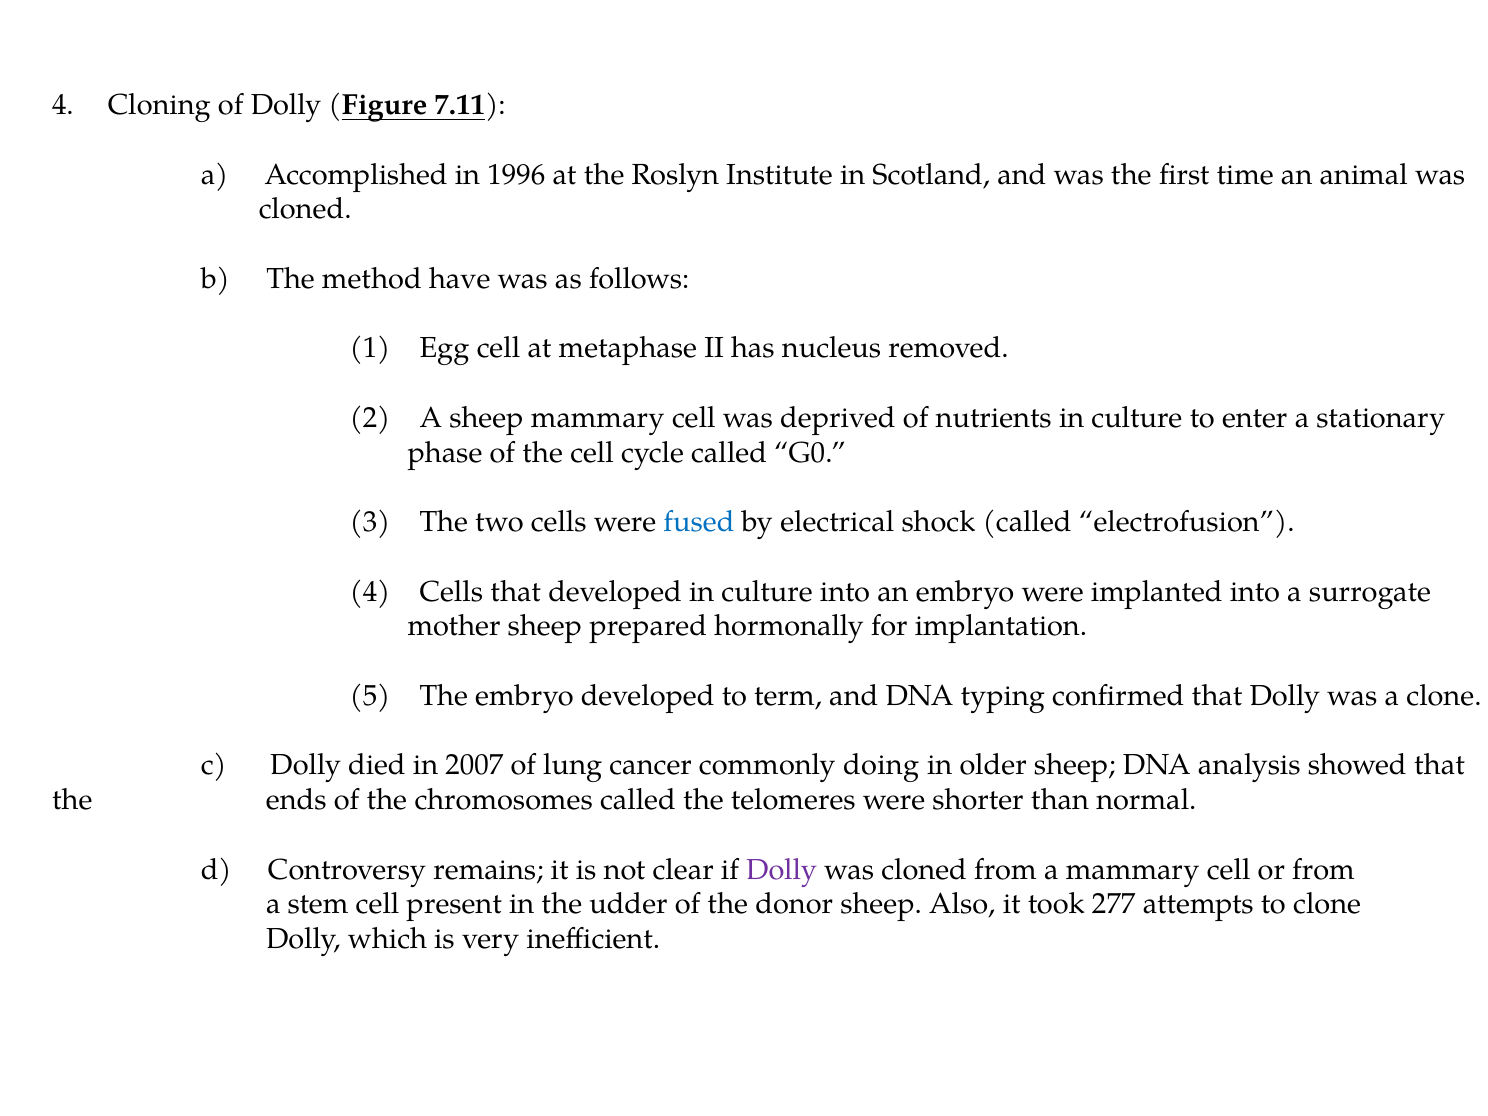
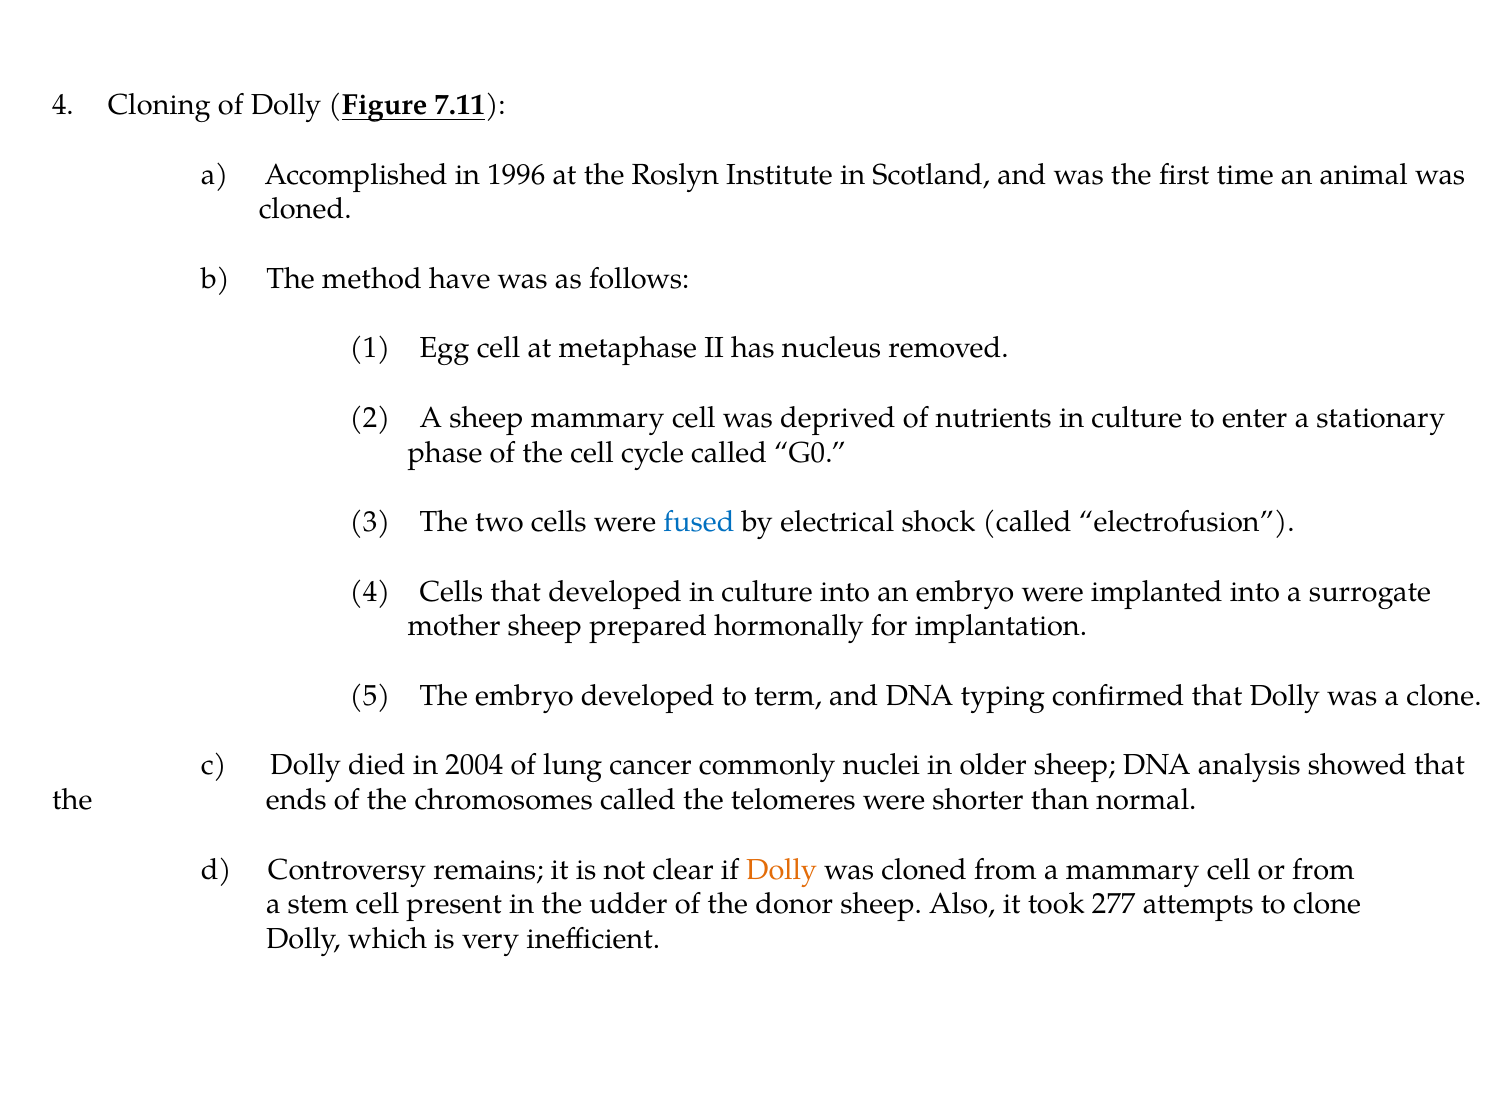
2007: 2007 -> 2004 (474, 765)
doing: doing -> nuclei (881, 765)
Dolly colour: purple -> orange (782, 869)
